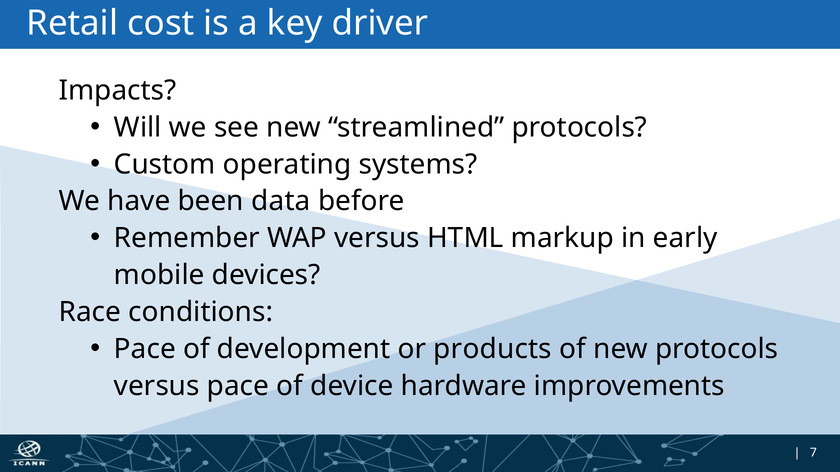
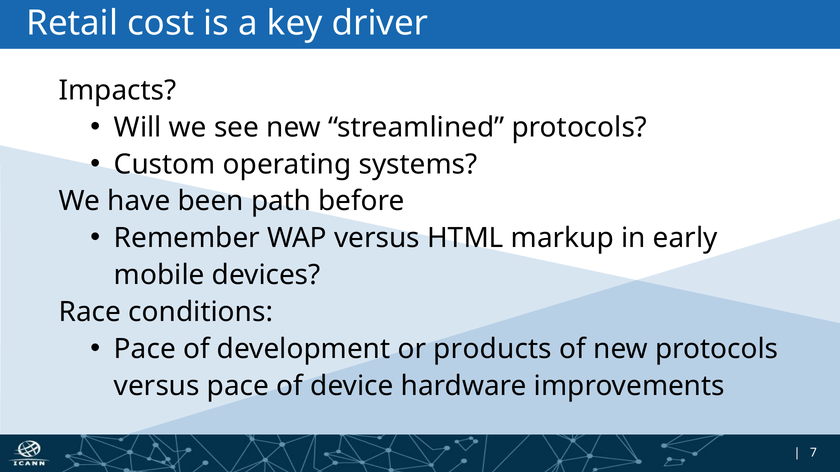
data: data -> path (281, 201)
